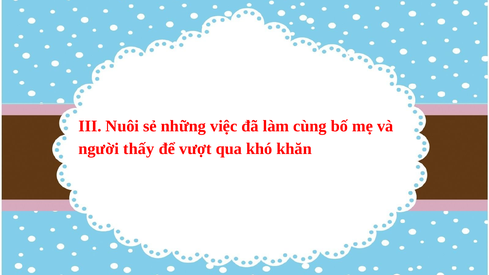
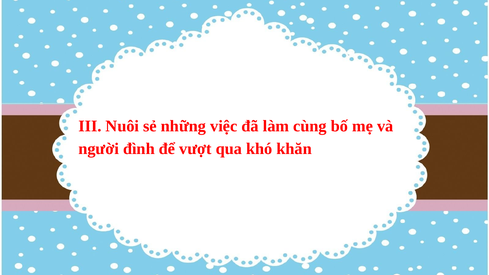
thấy: thấy -> đình (139, 149)
